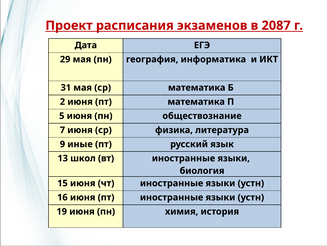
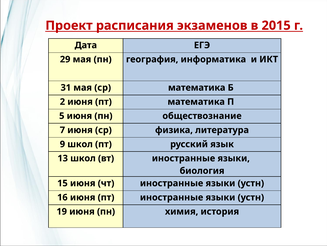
2087: 2087 -> 2015 (276, 25)
9 иные: иные -> школ (80, 144)
